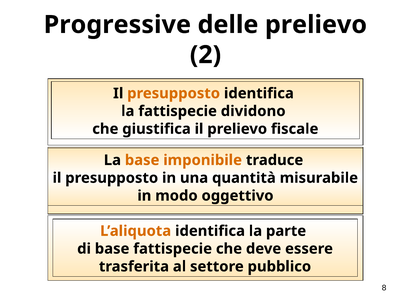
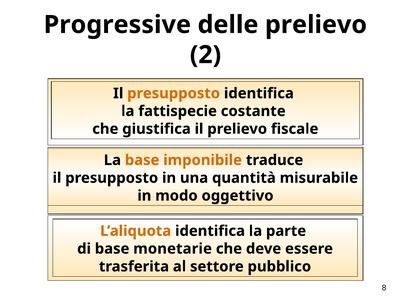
dividono: dividono -> costante (253, 111)
base fattispecie: fattispecie -> monetarie (173, 249)
